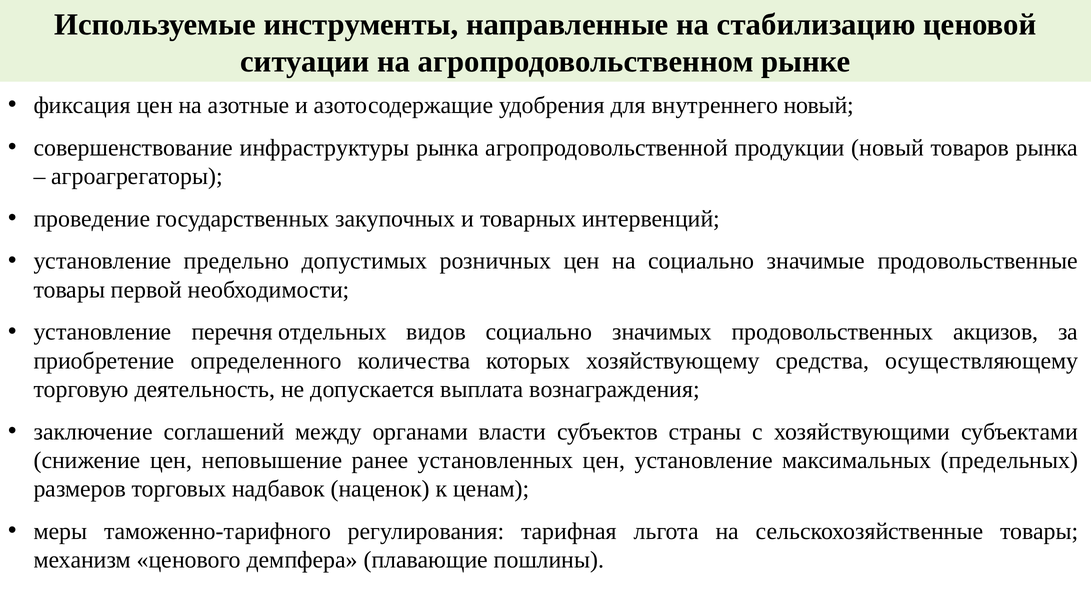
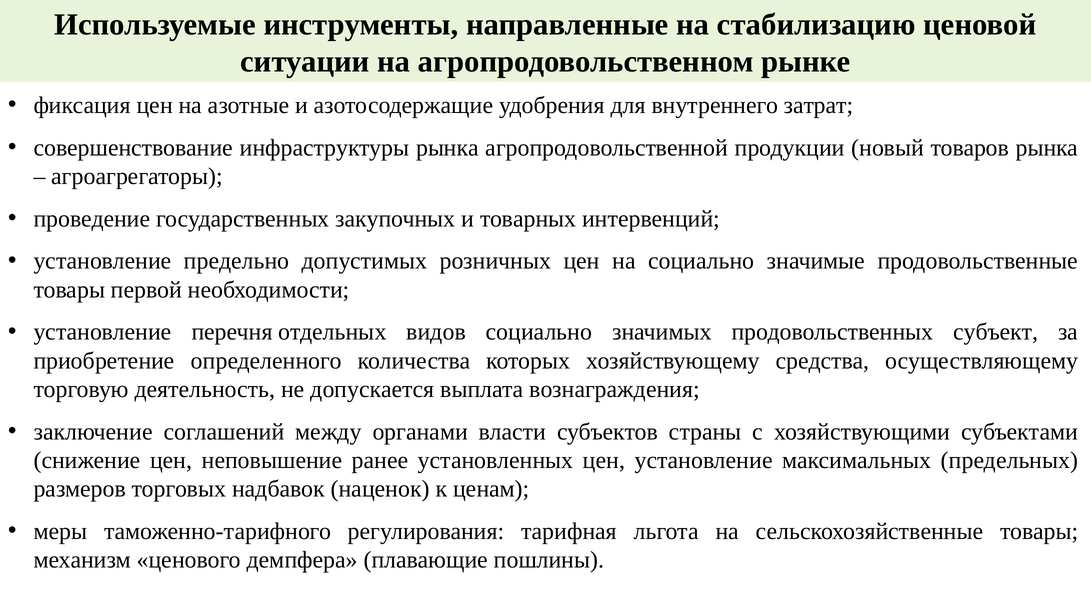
внутреннего новый: новый -> затрат (819, 105)
акцизов: акцизов -> субъект (996, 332)
